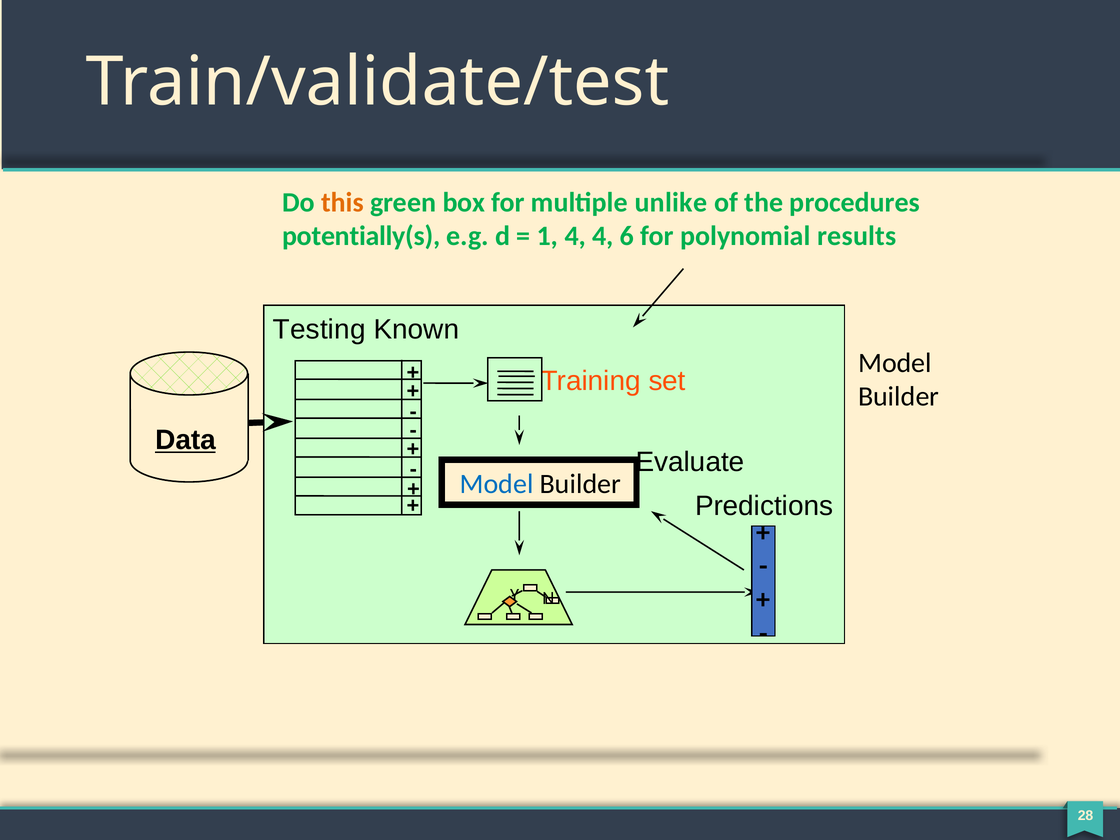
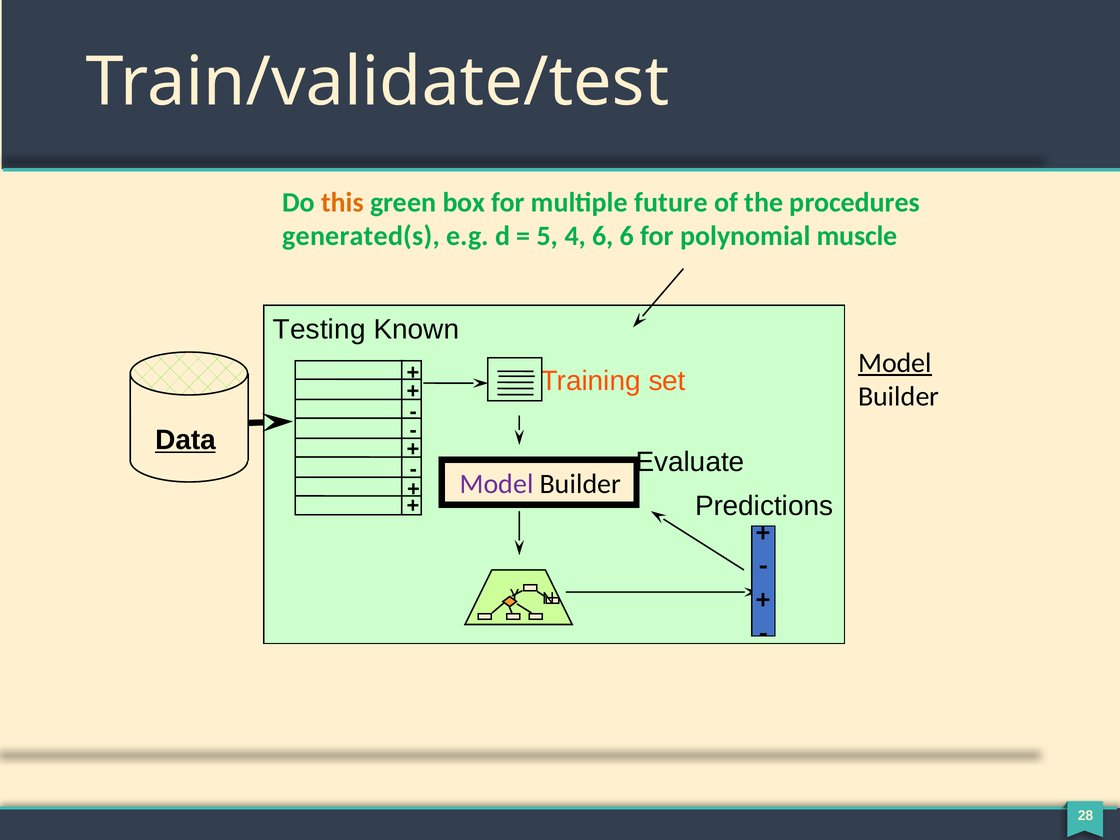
unlike: unlike -> future (671, 202)
potentially(s: potentially(s -> generated(s (361, 236)
1: 1 -> 5 (547, 236)
4 4: 4 -> 6 (603, 236)
results: results -> muscle (857, 236)
Model underline: none -> present (895, 363)
Model colour: blue -> purple (497, 484)
